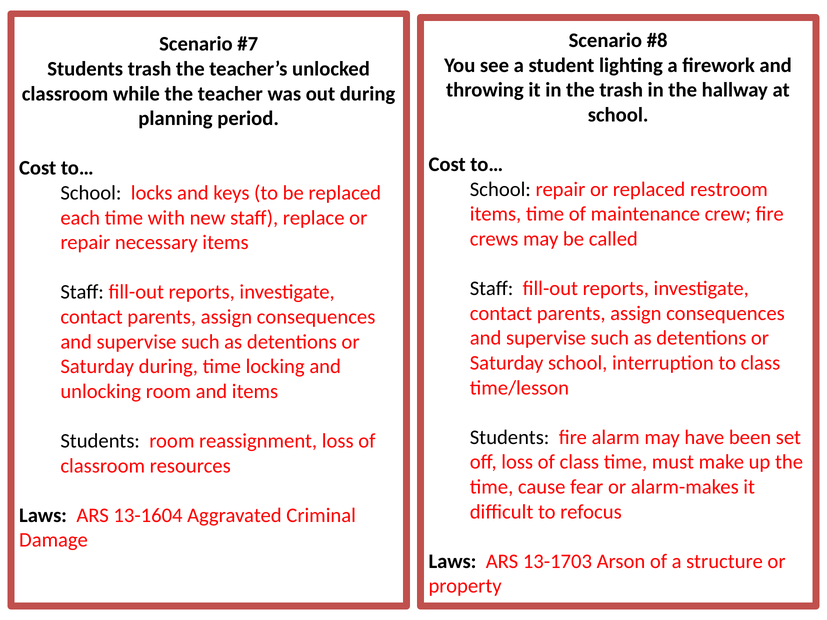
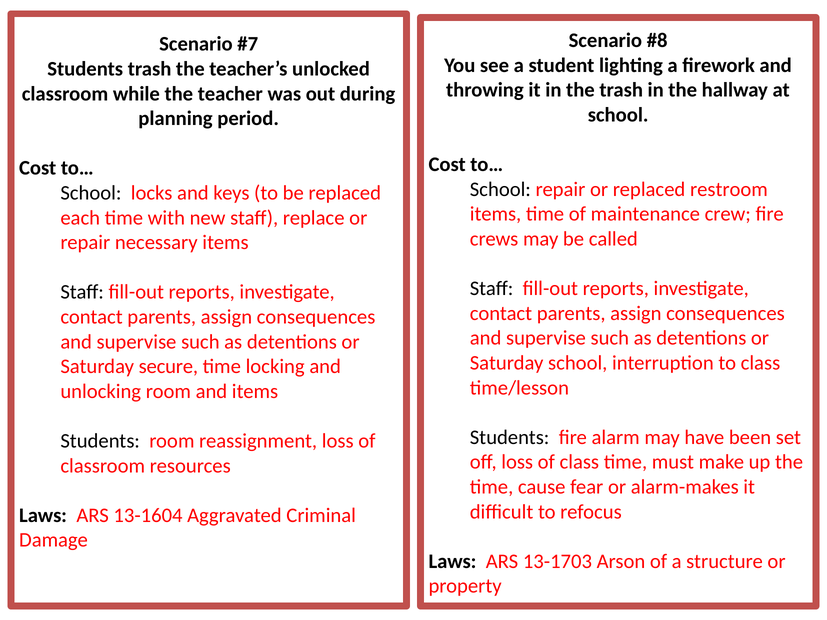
Saturday during: during -> secure (168, 367)
